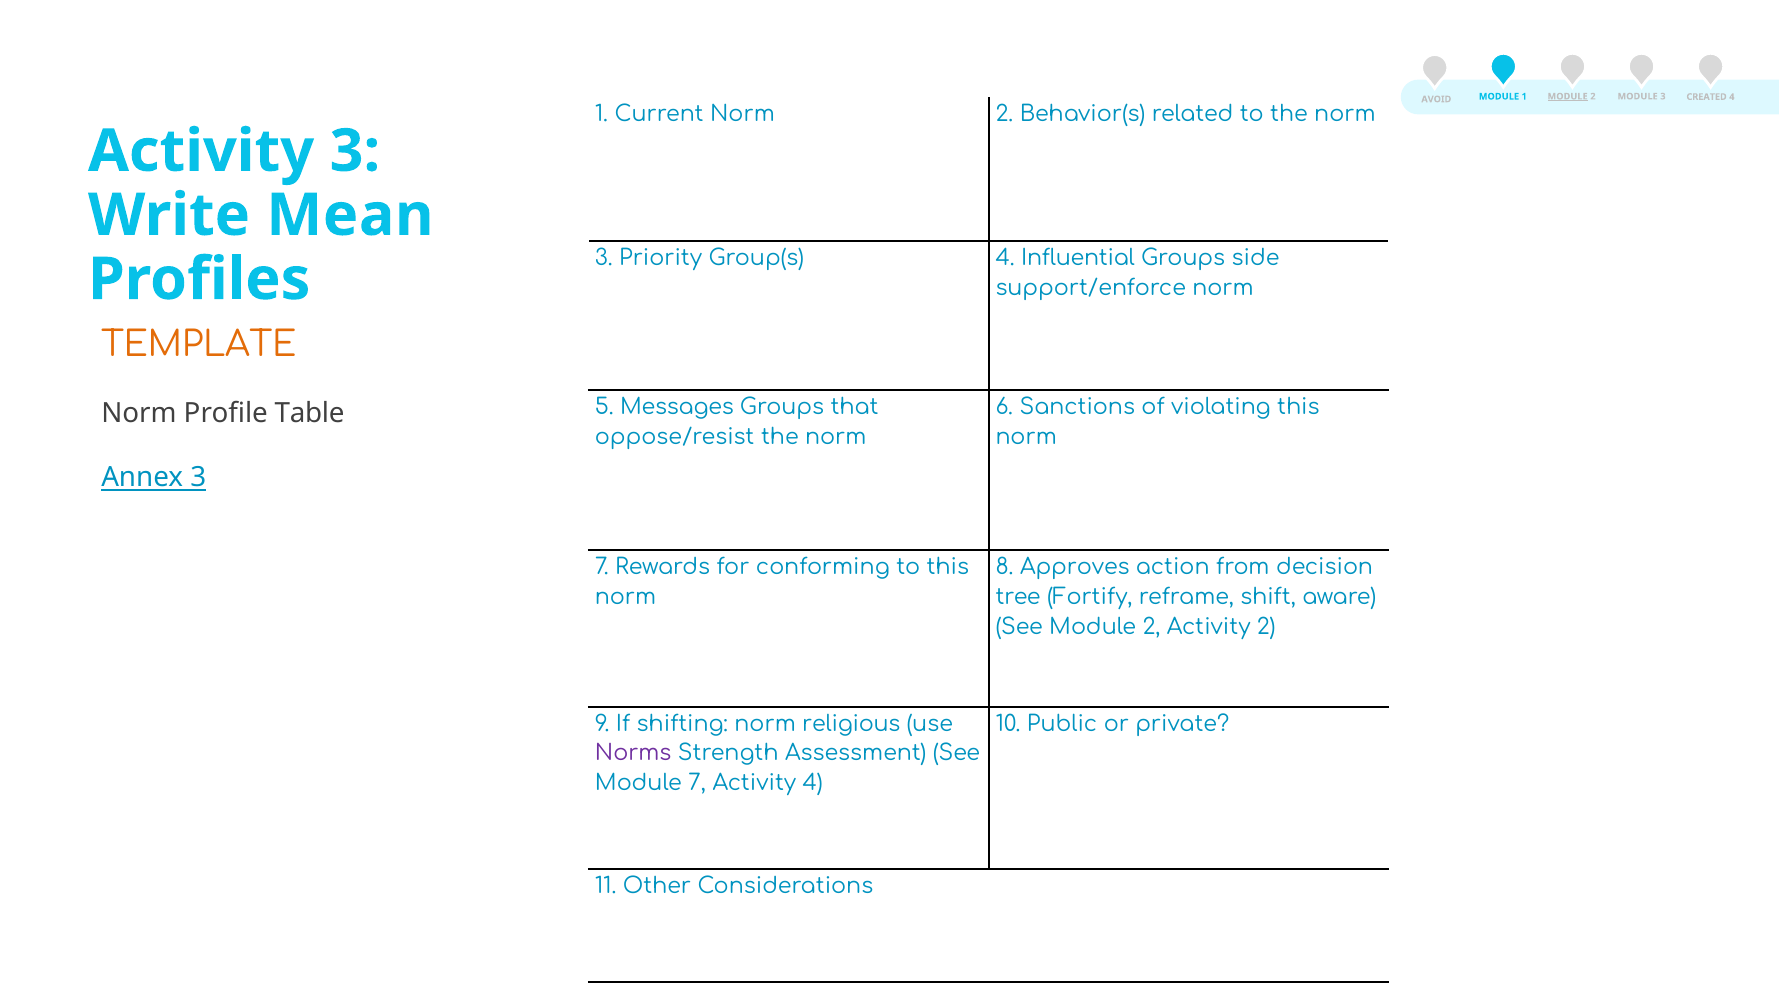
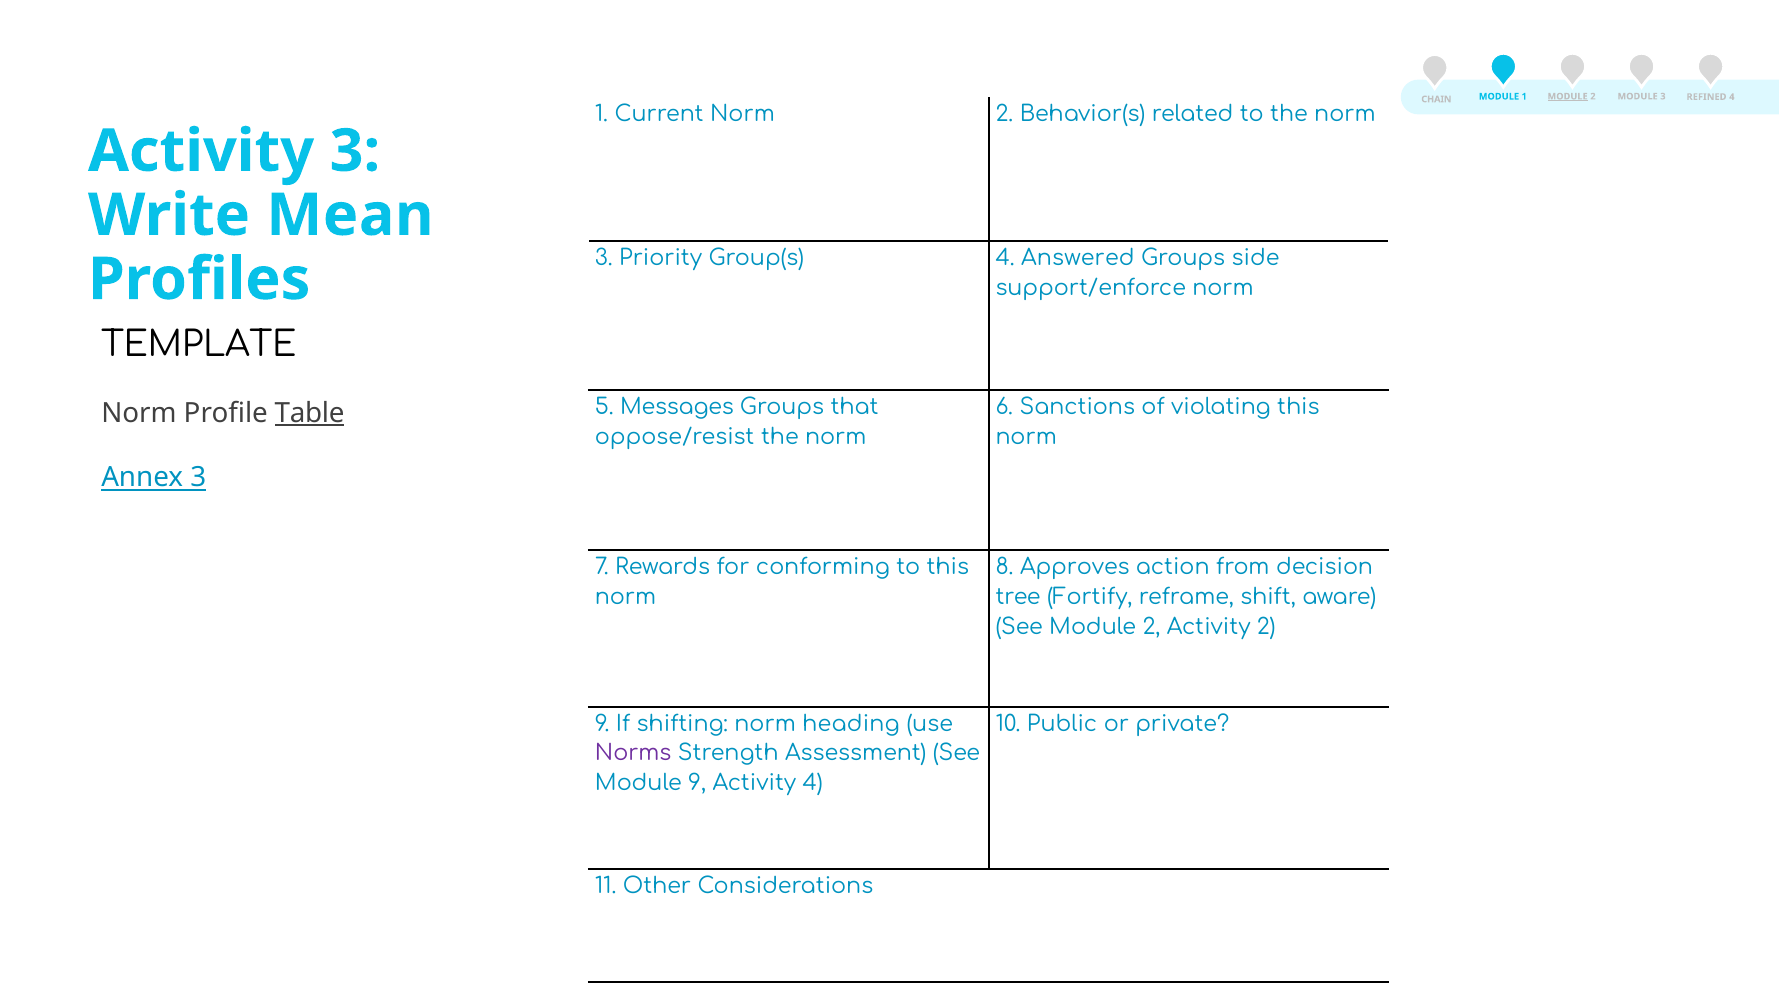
AVOID: AVOID -> CHAIN (1436, 99)
CREATED: CREATED -> REFINED (1707, 97)
Influential: Influential -> Answered (1078, 258)
TEMPLATE colour: orange -> black (199, 345)
Table underline: none -> present (310, 413)
religious: religious -> heading (851, 724)
Module 7: 7 -> 9 (697, 783)
